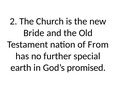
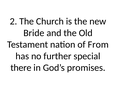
earth: earth -> there (21, 68)
promised: promised -> promises (86, 68)
